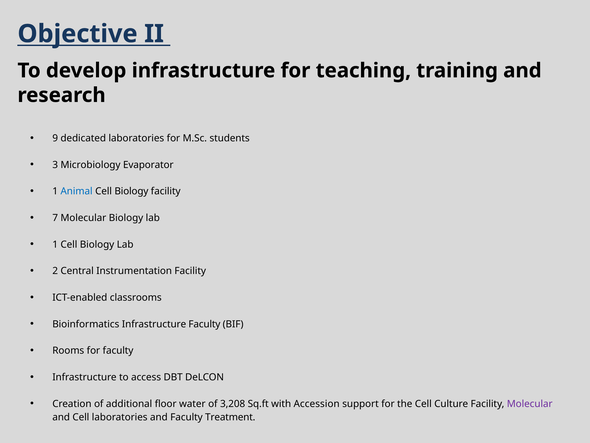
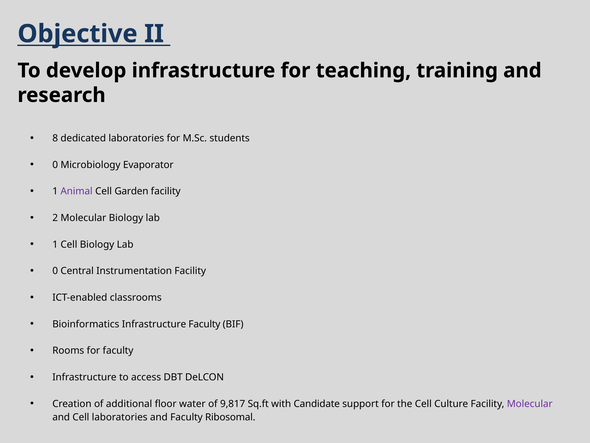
9: 9 -> 8 (55, 138)
3: 3 -> 0 (55, 165)
Animal colour: blue -> purple (77, 191)
Biology: Biology -> Garden (131, 191)
7: 7 -> 2 (55, 218)
2: 2 -> 0 (55, 271)
3,208: 3,208 -> 9,817 (233, 403)
Accession: Accession -> Candidate (317, 403)
Treatment: Treatment -> Ribosomal (230, 417)
